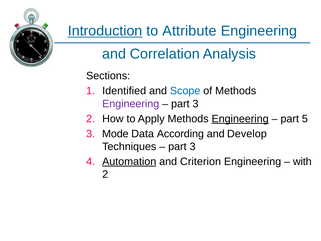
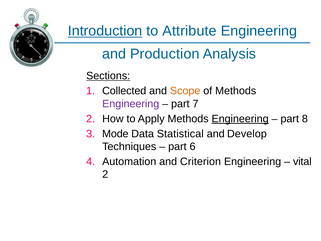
Correlation: Correlation -> Production (165, 54)
Sections underline: none -> present (108, 76)
Identified: Identified -> Collected (124, 91)
Scope colour: blue -> orange (185, 91)
3: 3 -> 7 (196, 104)
5: 5 -> 8 (305, 119)
According: According -> Statistical (180, 134)
3: 3 -> 6 (193, 146)
Automation underline: present -> none (129, 161)
with: with -> vital (302, 161)
